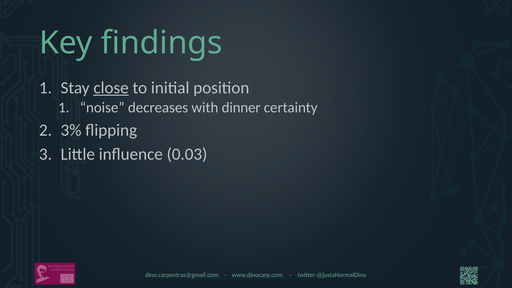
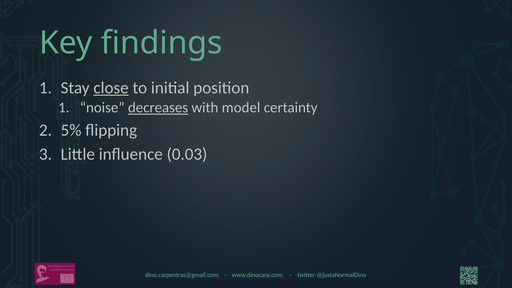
decreases underline: none -> present (158, 108)
dinner: dinner -> model (241, 108)
3%: 3% -> 5% (71, 130)
